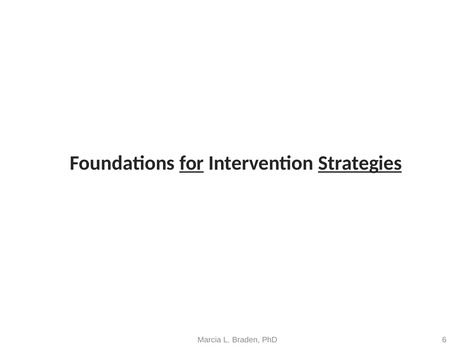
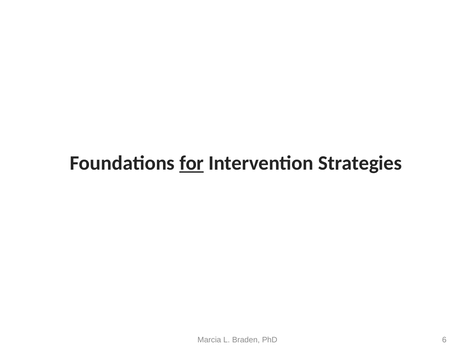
Strategies underline: present -> none (360, 163)
